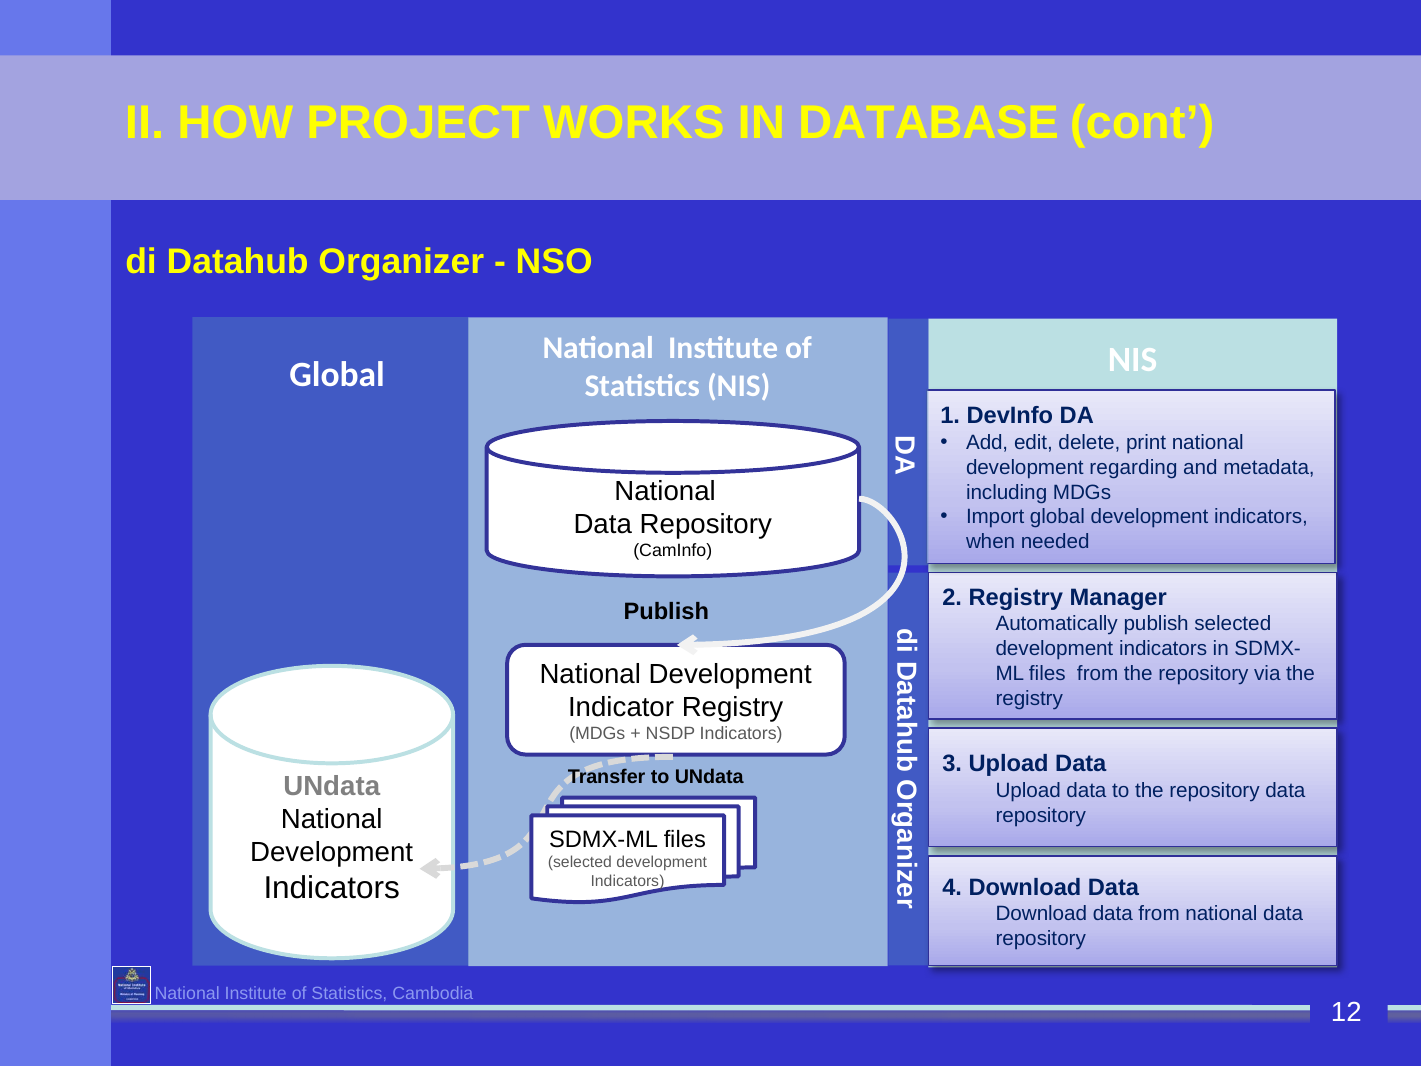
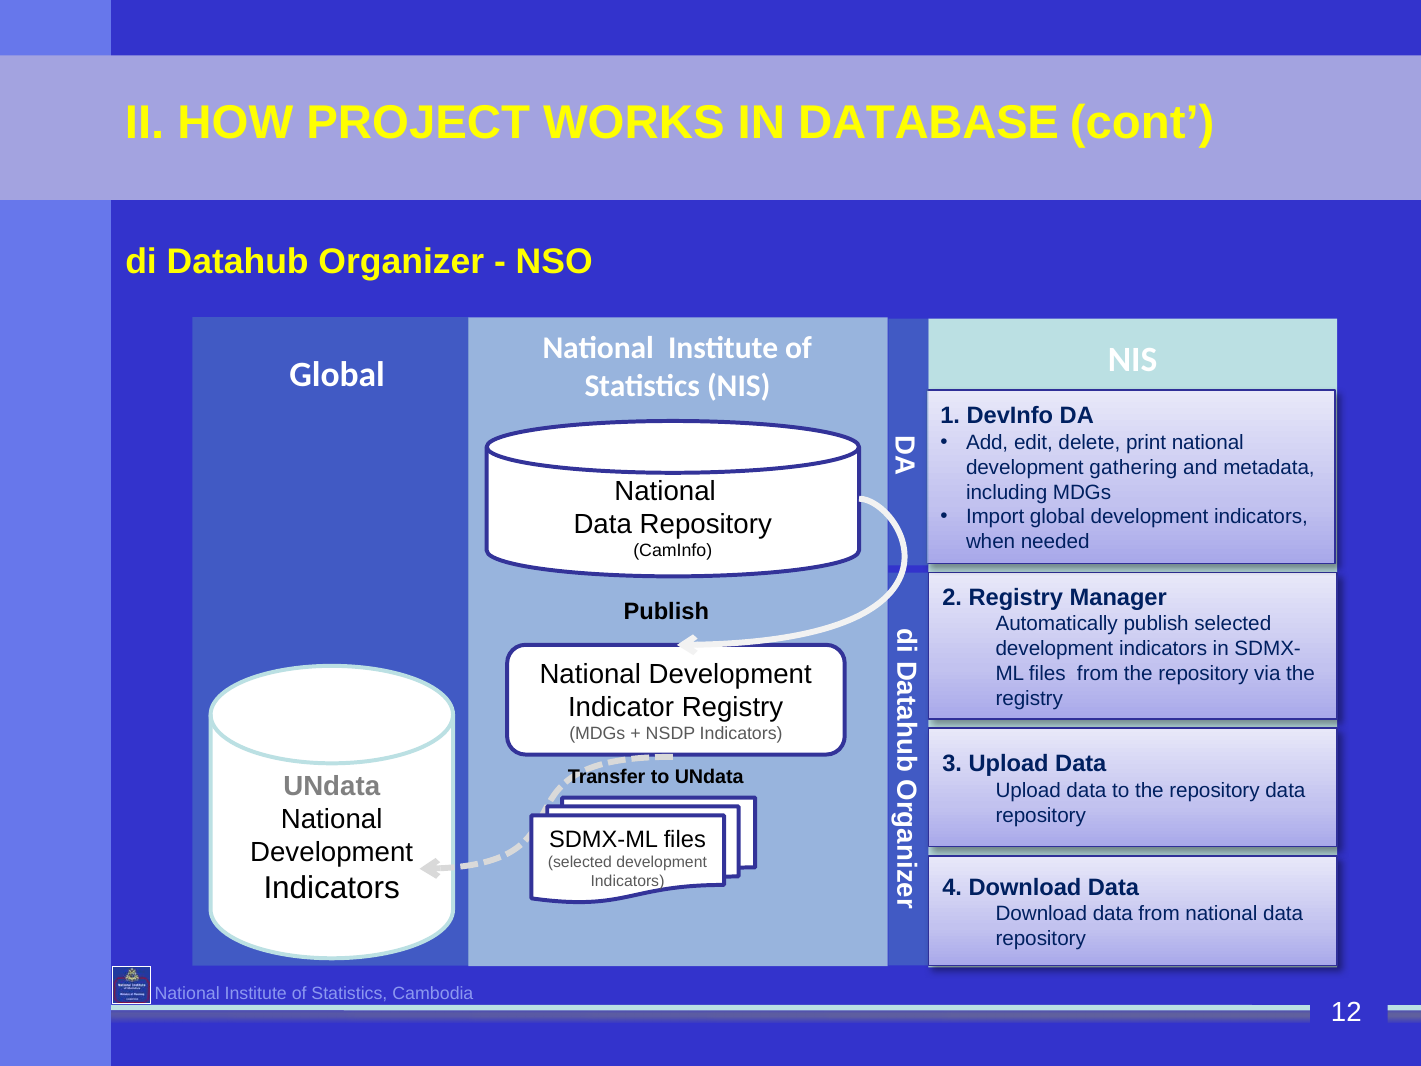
regarding: regarding -> gathering (1133, 467)
